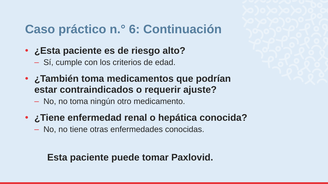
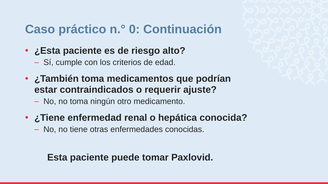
6: 6 -> 0 (134, 29)
